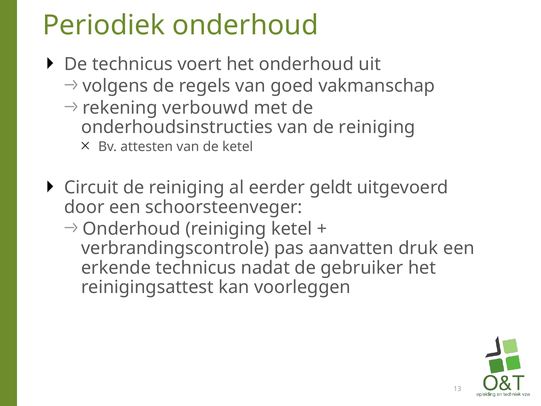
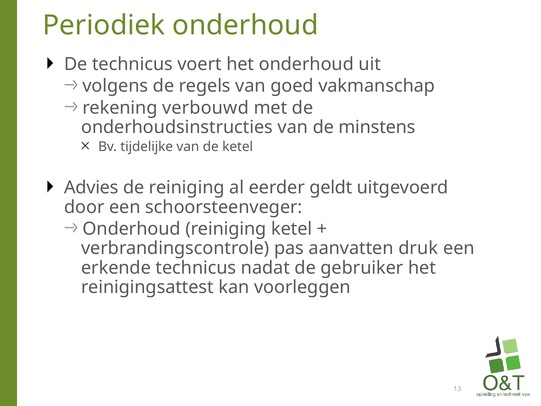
van de reiniging: reiniging -> minstens (377, 127)
attesten: attesten -> tijdelijke (147, 146)
Circuit: Circuit -> Advies (91, 187)
